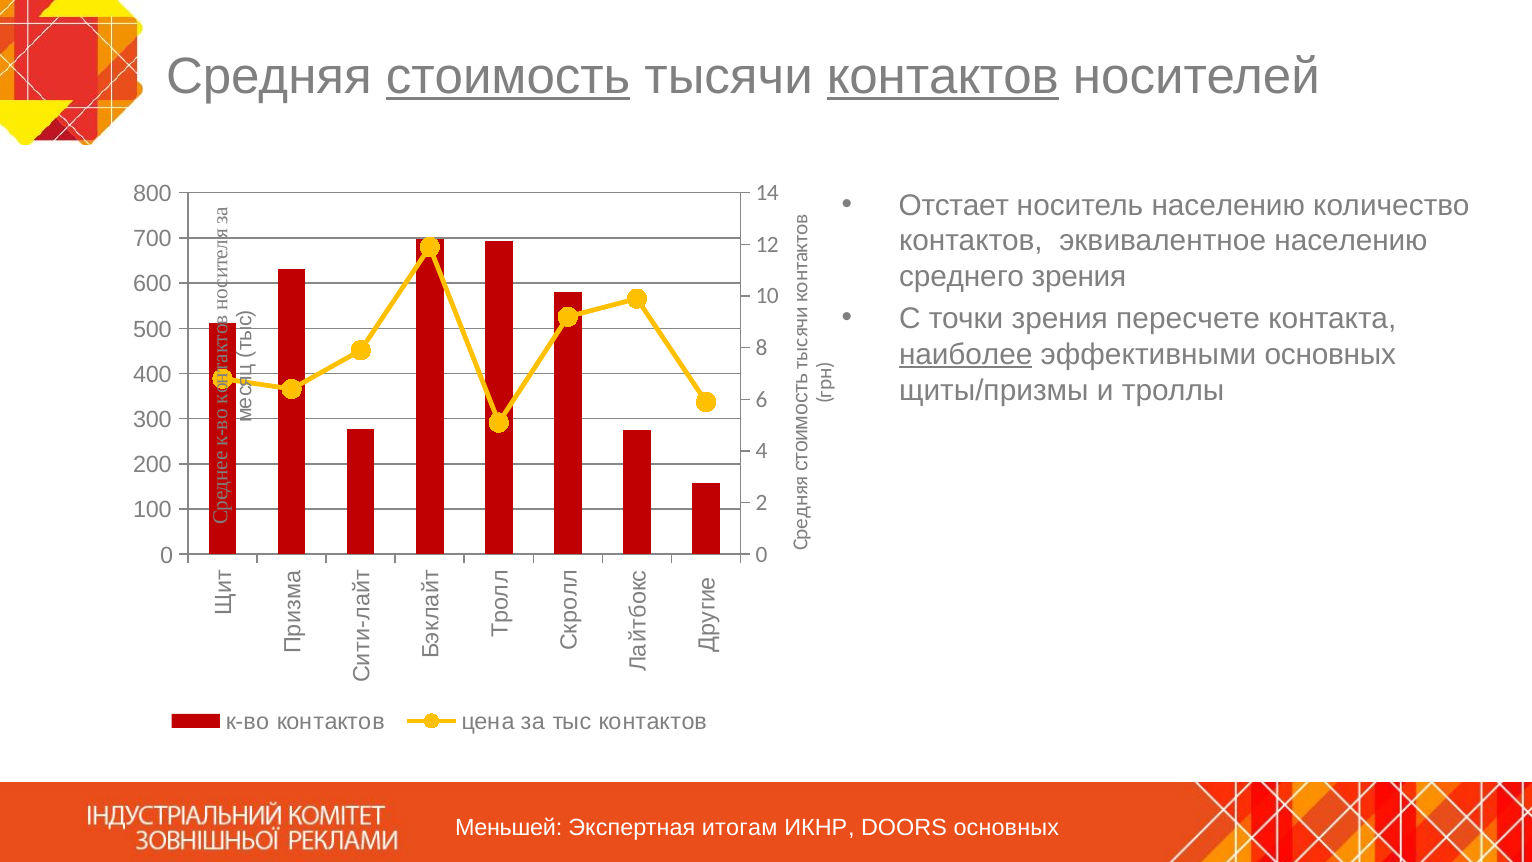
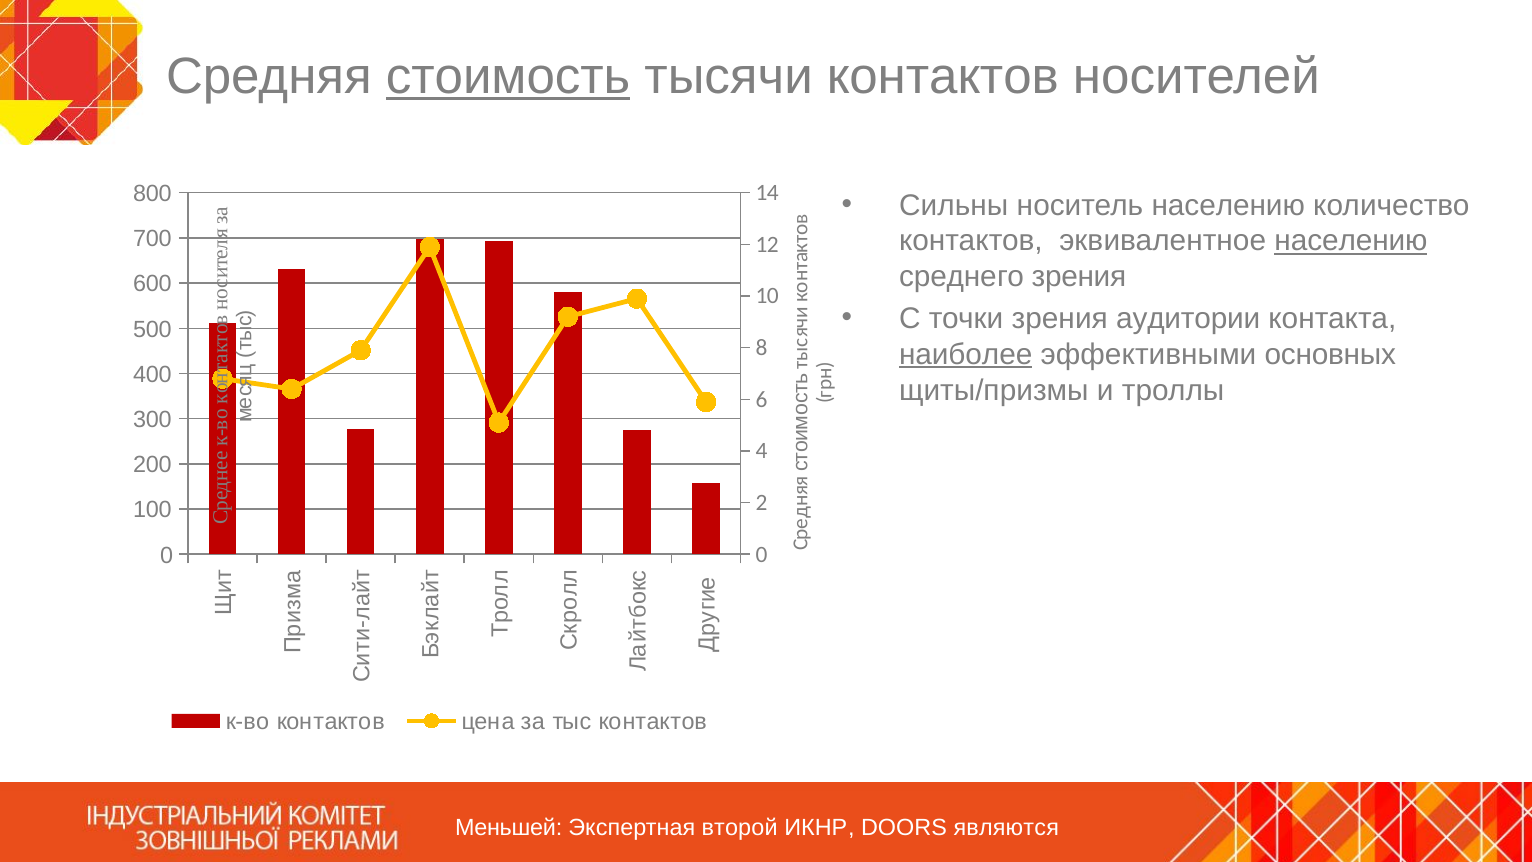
контактов underline: present -> none (943, 76)
Отстает: Отстает -> Сильны (954, 205)
населению underline: none -> present (1351, 241)
пересчете: пересчете -> аудитории (1188, 319)
итогам: итогам -> второй (740, 828)
DOORS основных: основных -> являются (1006, 828)
